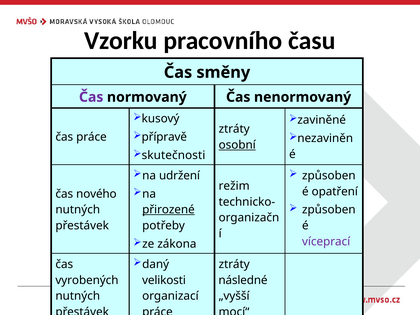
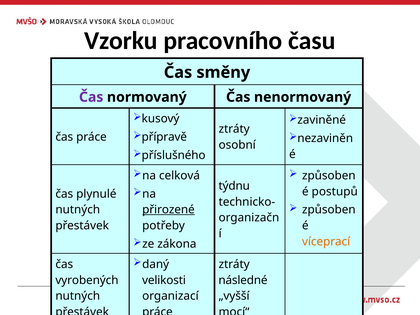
osobní underline: present -> none (237, 145)
skutečnosti: skutečnosti -> příslušného (174, 155)
udržení: udržení -> celková (179, 176)
režim: režim -> týdnu (234, 186)
opatření: opatření -> postupů (335, 191)
nového: nového -> plynulé (96, 194)
víceprací colour: purple -> orange (326, 242)
